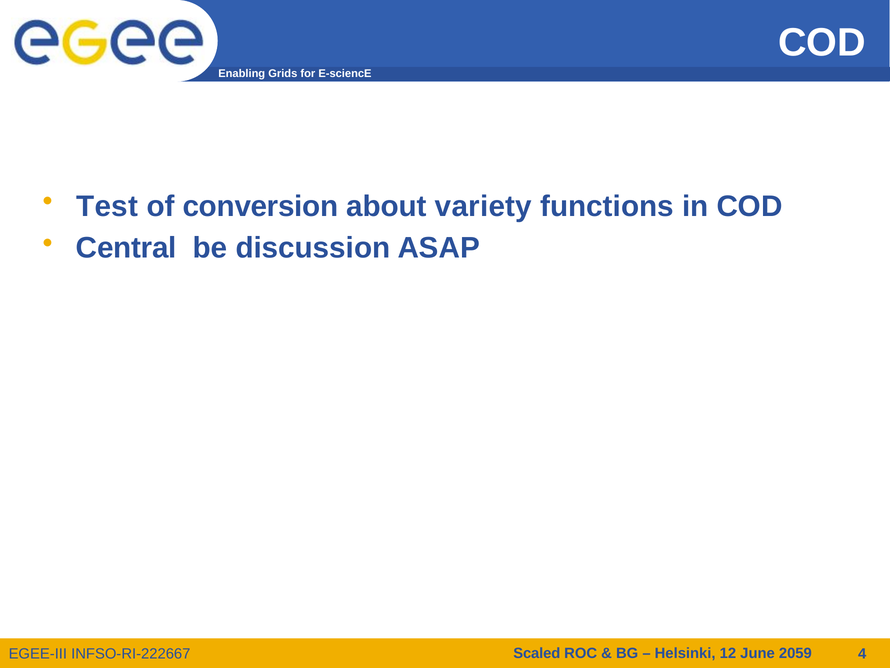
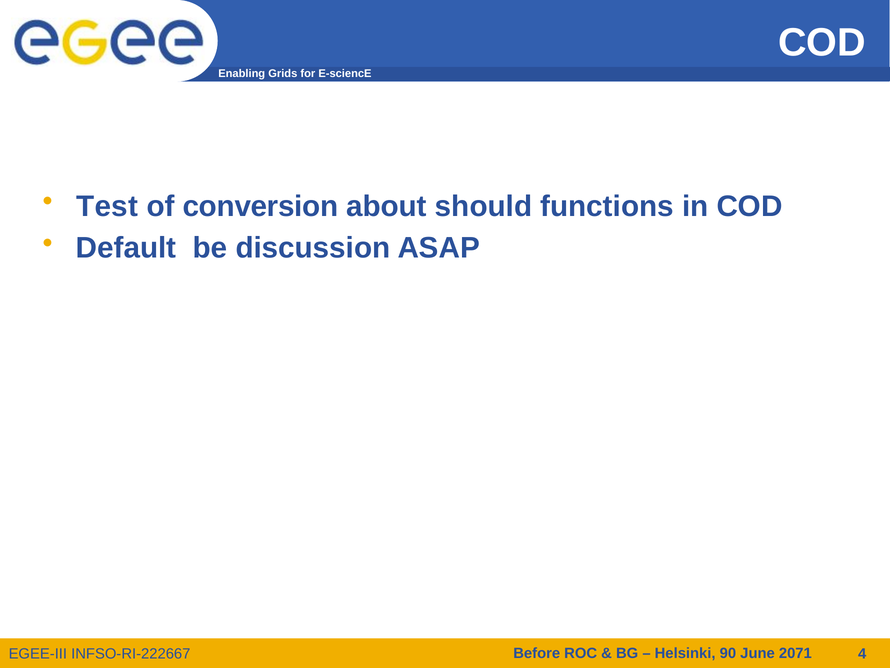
variety: variety -> should (484, 206)
Central: Central -> Default (126, 248)
Scaled: Scaled -> Before (537, 653)
12: 12 -> 90 (728, 653)
2059: 2059 -> 2071 (795, 653)
